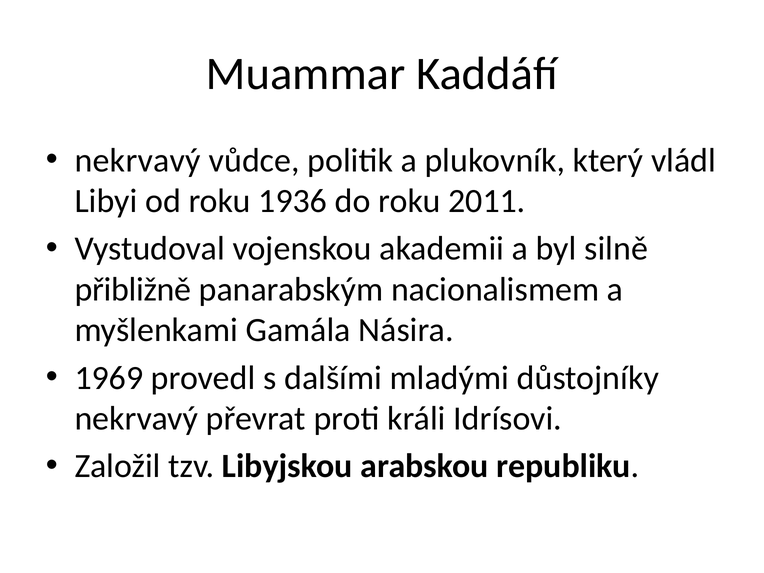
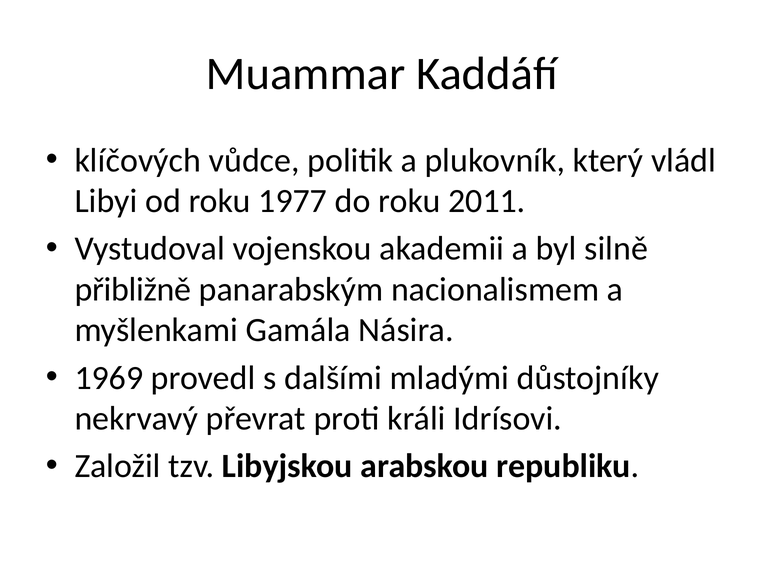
nekrvavý: nekrvavý -> klíčových (138, 160)
1936: 1936 -> 1977 (293, 201)
